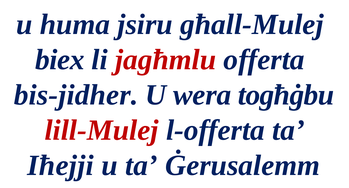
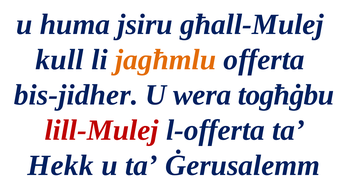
biex: biex -> kull (60, 60)
jagħmlu colour: red -> orange (166, 60)
Iħejji: Iħejji -> Hekk (61, 165)
